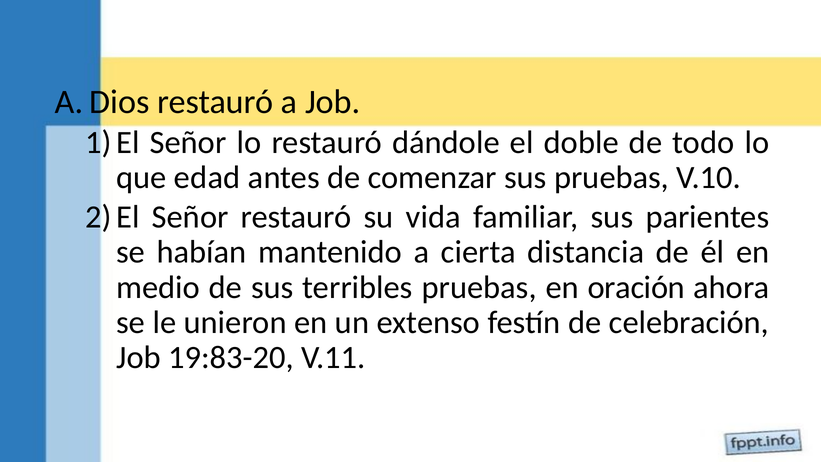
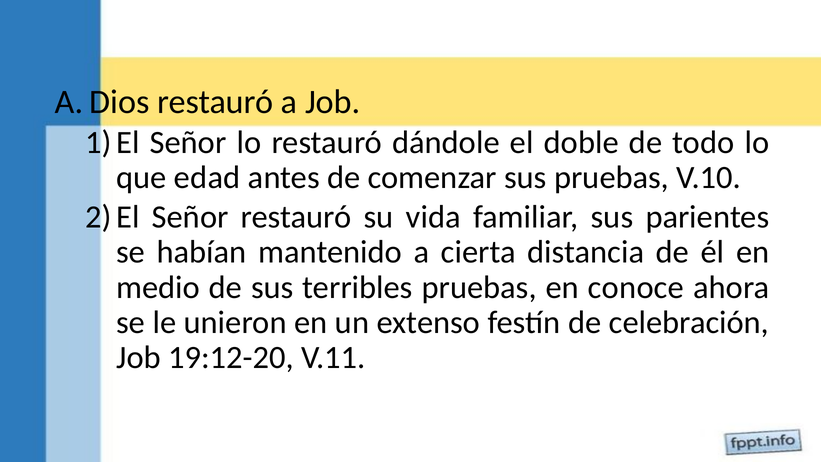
oración: oración -> conoce (636, 287)
19:83-20: 19:83-20 -> 19:12-20 (231, 357)
